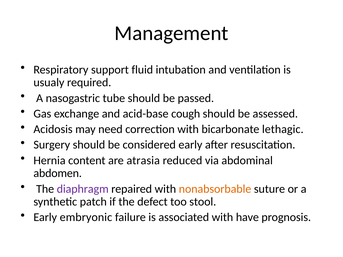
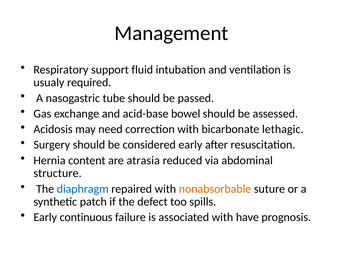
cough: cough -> bowel (186, 114)
abdomen: abdomen -> structure (58, 173)
diaphragm colour: purple -> blue (83, 189)
stool: stool -> spills (203, 202)
embryonic: embryonic -> continuous (86, 217)
